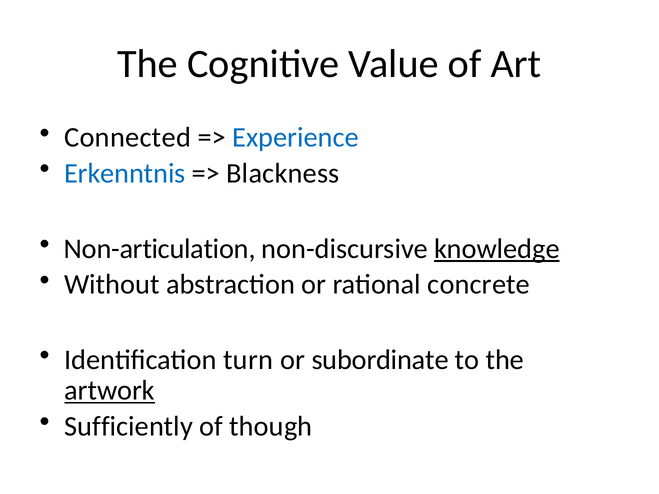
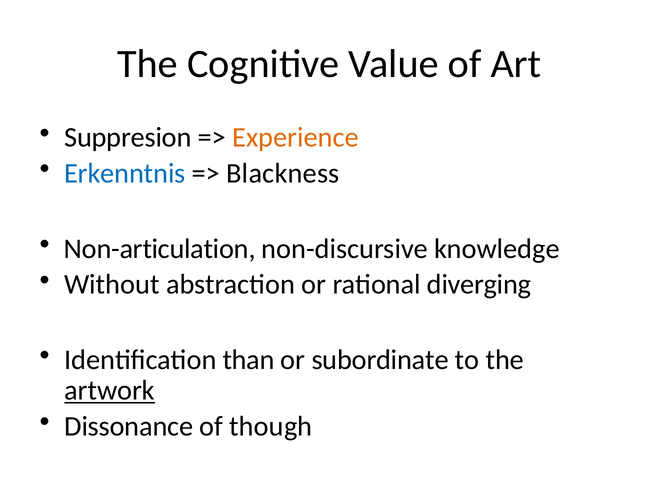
Connected: Connected -> Suppresion (128, 138)
Experience colour: blue -> orange (295, 138)
knowledge underline: present -> none (497, 249)
concrete: concrete -> diverging (479, 285)
turn: turn -> than (249, 360)
Sufficiently: Sufficiently -> Dissonance (129, 427)
